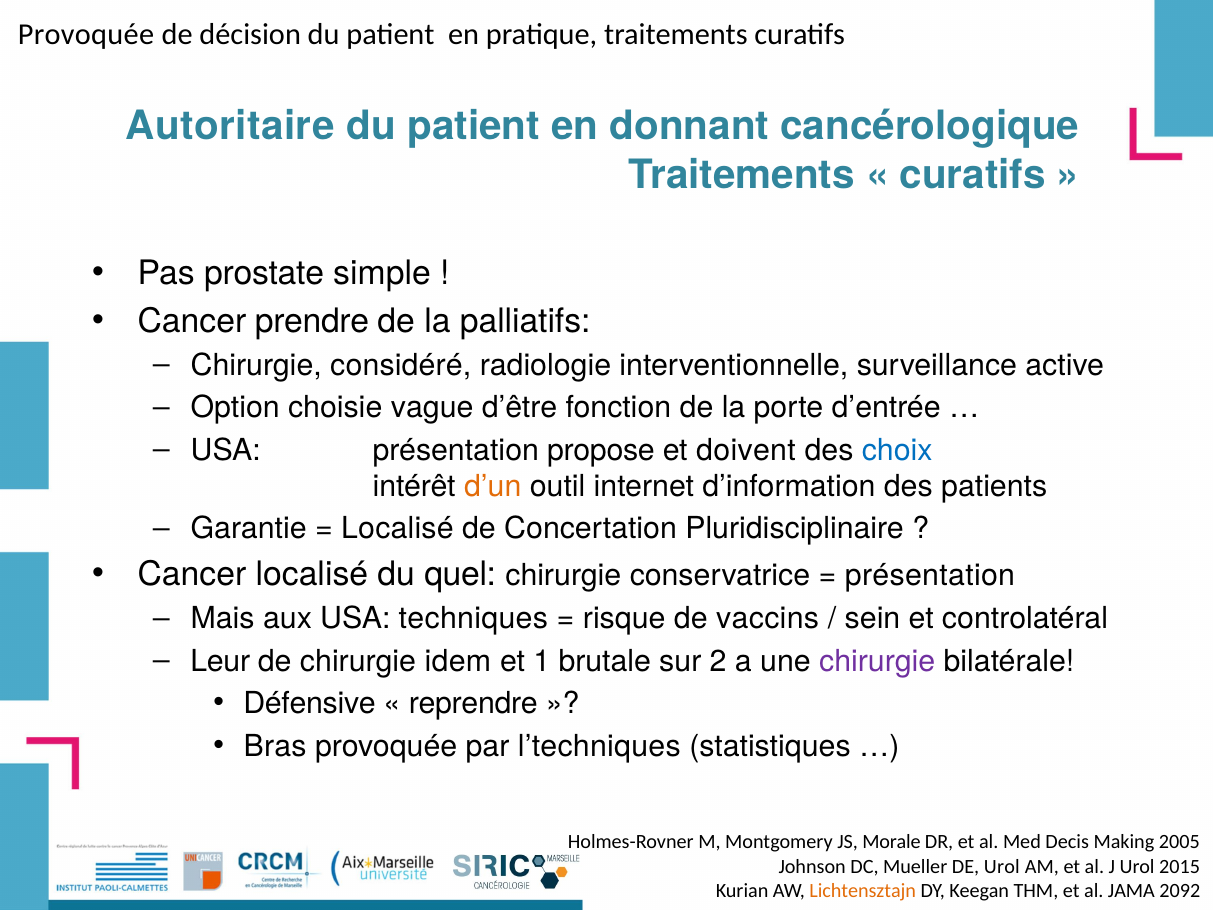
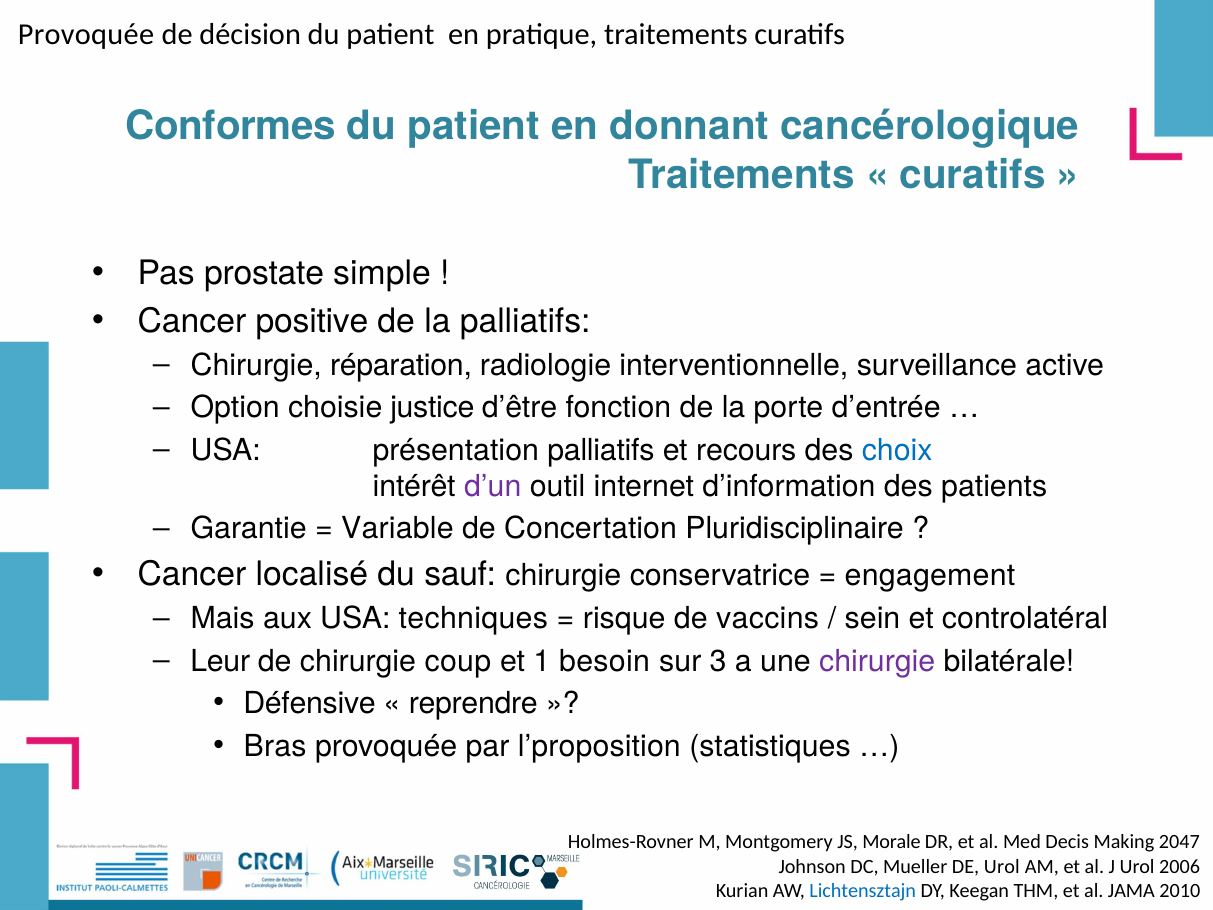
Autoritaire: Autoritaire -> Conformes (231, 126)
prendre: prendre -> positive (312, 321)
considéré: considéré -> réparation (401, 365)
vague: vague -> justice (432, 408)
présentation propose: propose -> palliatifs (601, 450)
doivent: doivent -> recours (746, 450)
d’un colour: orange -> purple (493, 486)
Localisé: Localisé -> Variable (397, 529)
quel: quel -> sauf (460, 574)
présentation: présentation -> engagement (930, 575)
idem: idem -> coup (458, 661)
brutale: brutale -> besoin (605, 661)
2: 2 -> 3 (718, 661)
l’techniques: l’techniques -> l’proposition (599, 746)
2005: 2005 -> 2047 (1179, 842)
2015: 2015 -> 2006 (1180, 866)
Lichtensztajn colour: orange -> blue (863, 891)
2092: 2092 -> 2010 (1180, 891)
